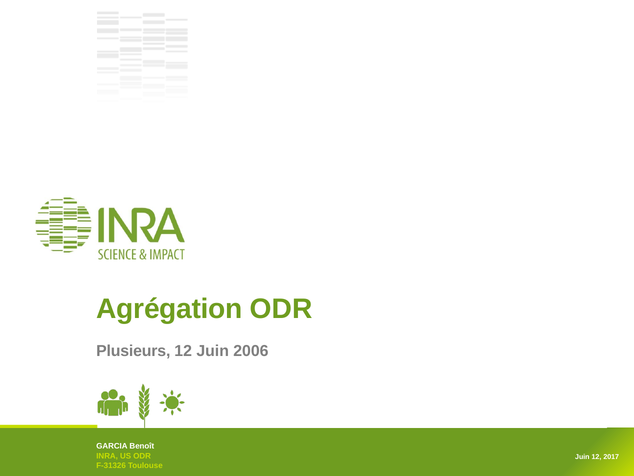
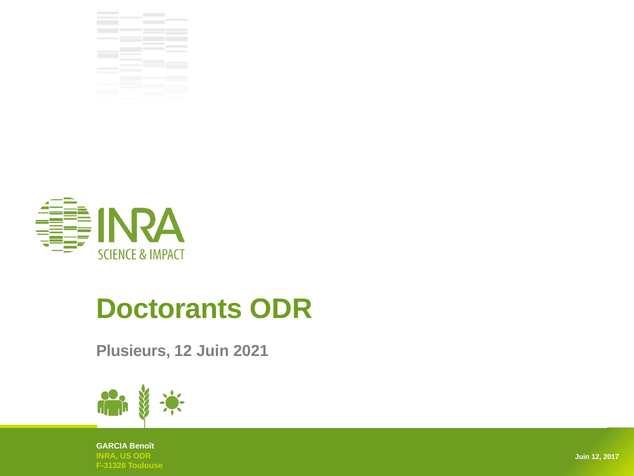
Agrégation: Agrégation -> Doctorants (169, 309)
2006: 2006 -> 2021 (251, 351)
